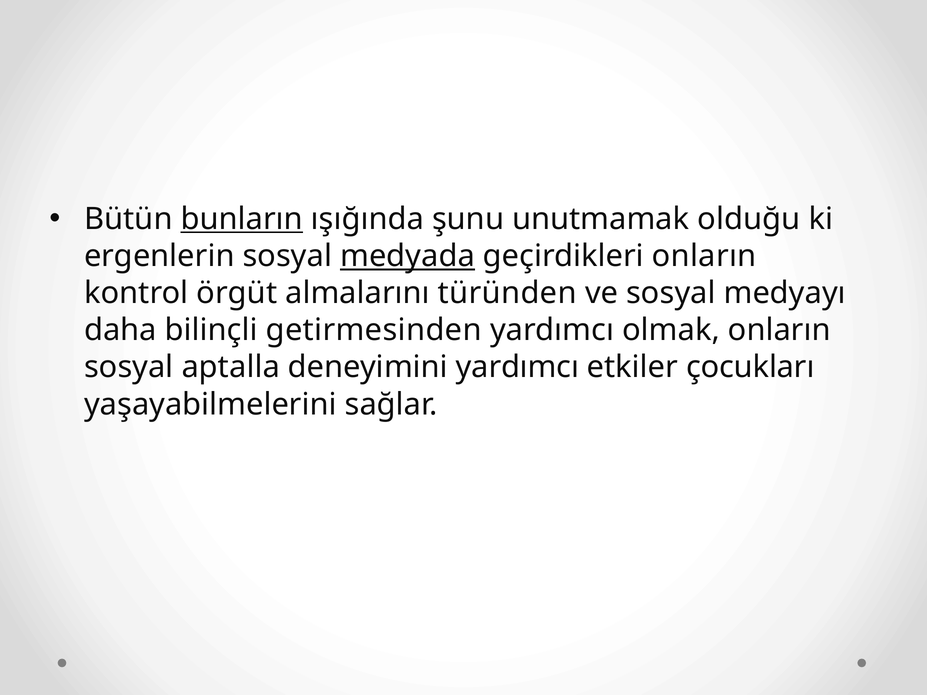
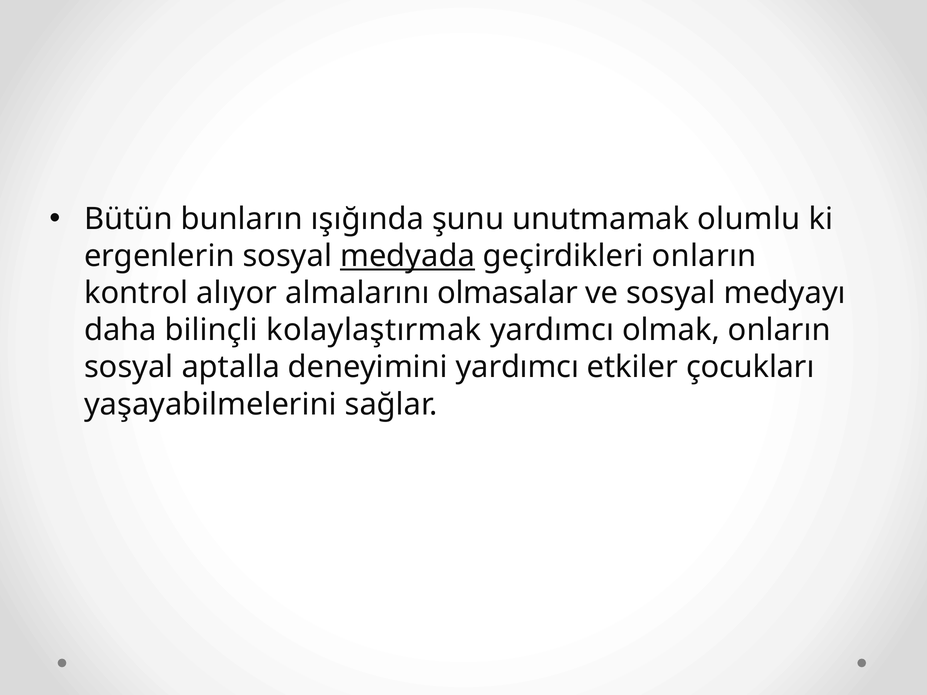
bunların underline: present -> none (242, 219)
olduğu: olduğu -> olumlu (749, 219)
örgüt: örgüt -> alıyor (237, 293)
türünden: türünden -> olmasalar (508, 293)
getirmesinden: getirmesinden -> kolaylaştırmak (374, 330)
